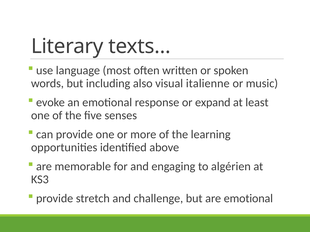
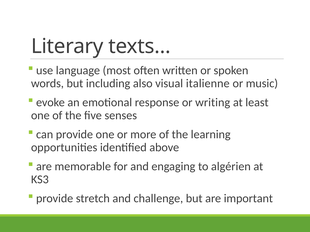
expand: expand -> writing (213, 103)
are emotional: emotional -> important (248, 199)
